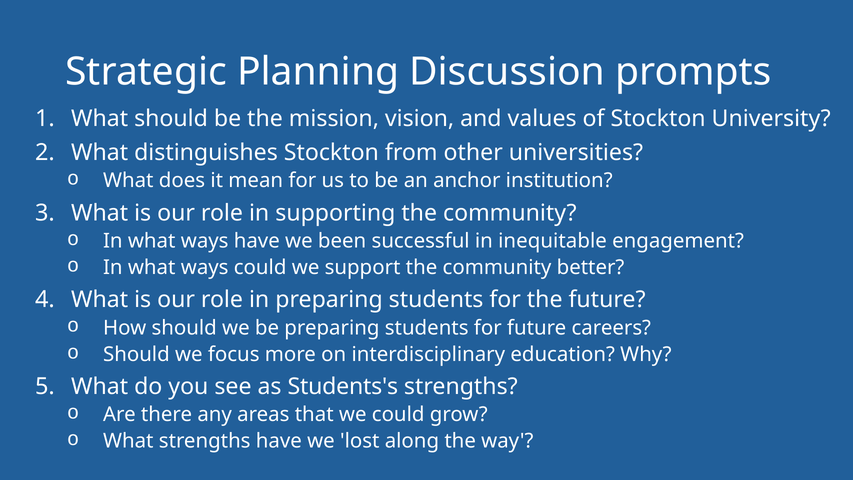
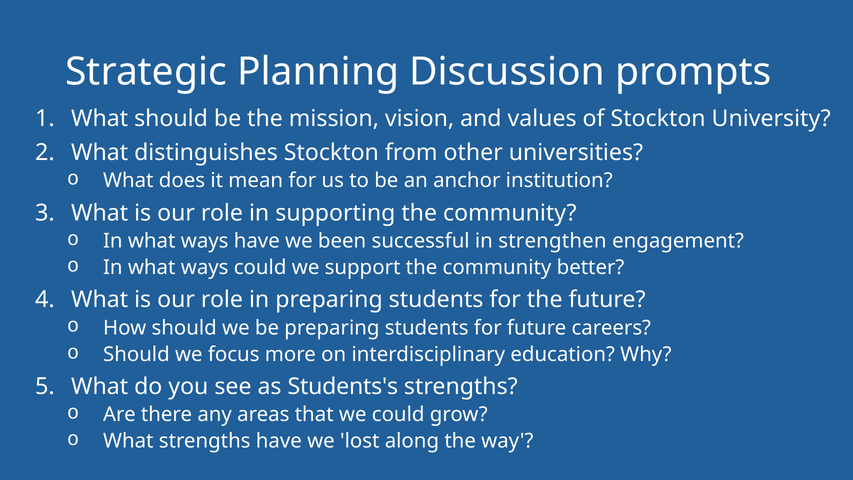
inequitable: inequitable -> strengthen (552, 241)
